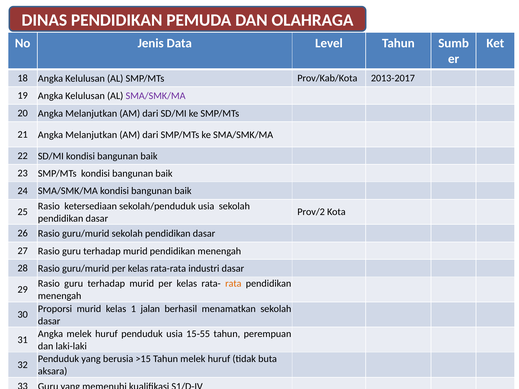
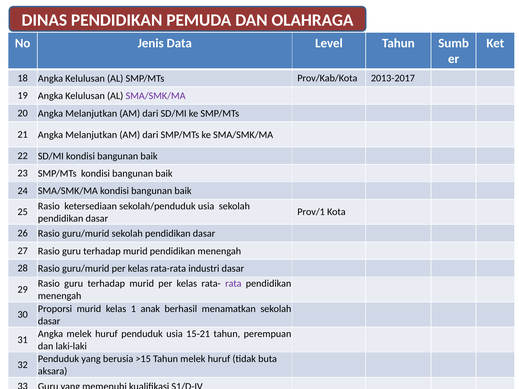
Prov/2: Prov/2 -> Prov/1 (311, 212)
rata colour: orange -> purple (233, 284)
jalan: jalan -> anak (150, 309)
55: 55 -> 21 (205, 334)
